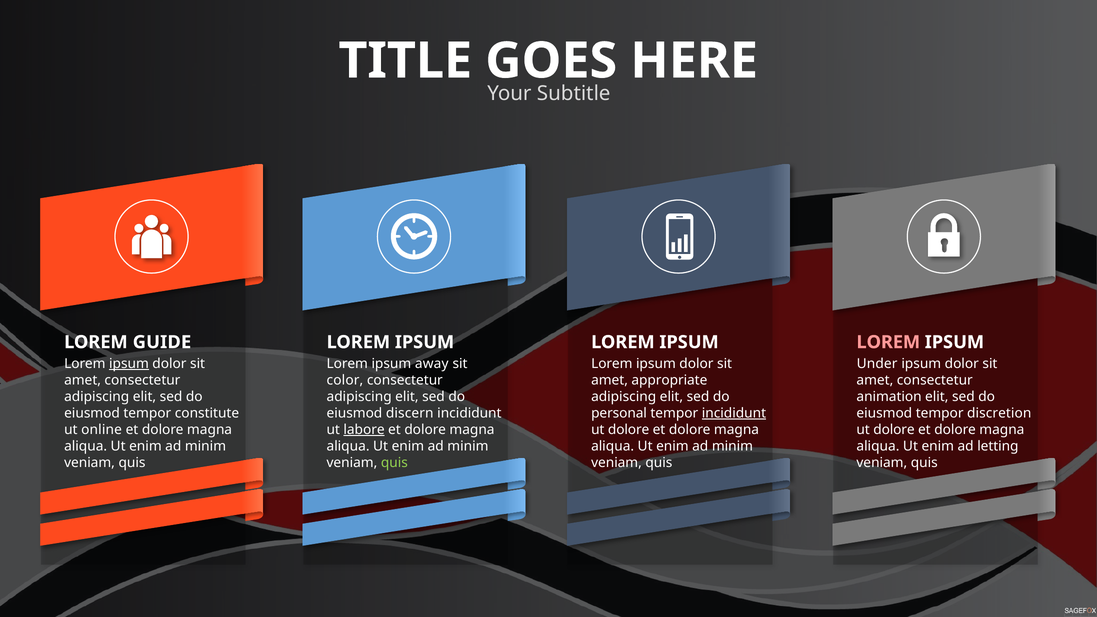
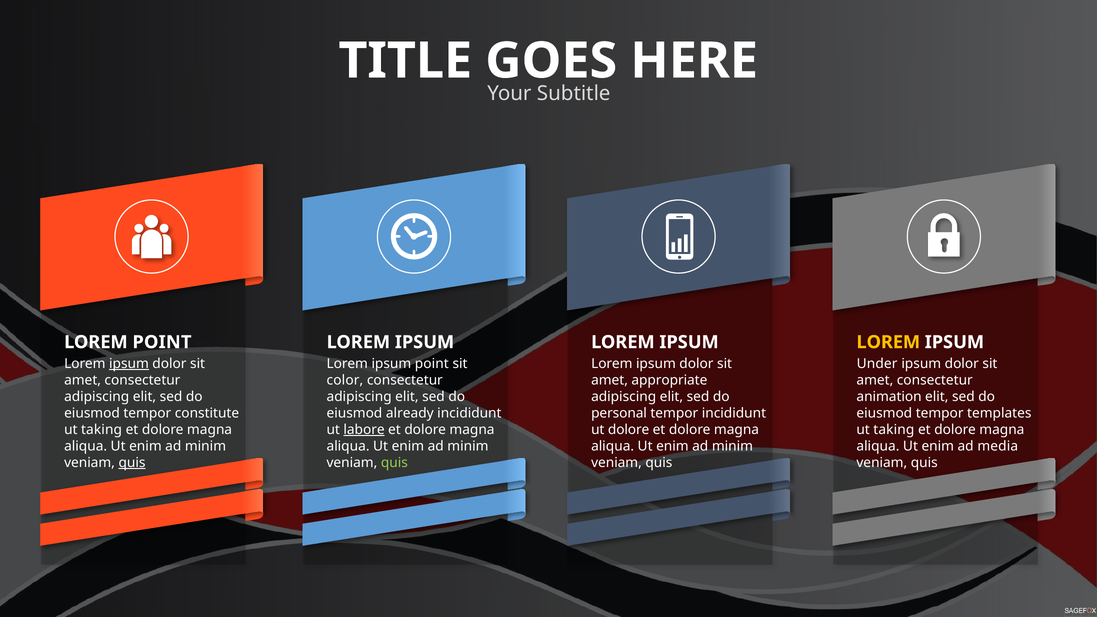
LOREM GUIDE: GUIDE -> POINT (162, 342)
LOREM colour: pink -> yellow (888, 342)
ipsum away: away -> point (432, 364)
discern: discern -> already (410, 413)
incididunt underline: present -> none (734, 413)
discretion: discretion -> templates (999, 413)
online: online -> taking (102, 430)
dolore: dolore -> taking (894, 430)
letting: letting -> media (998, 446)
quis underline: none -> present (132, 463)
